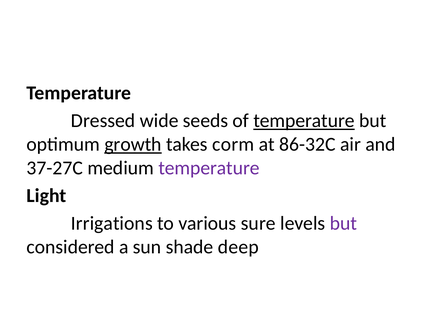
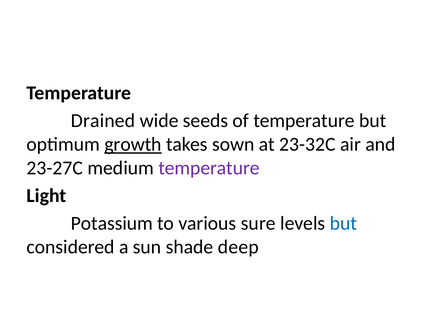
Dressed: Dressed -> Drained (103, 121)
temperature underline: present -> none (304, 121)
corm: corm -> sown (233, 144)
86-32C: 86-32C -> 23-32C (308, 144)
37-27C: 37-27C -> 23-27C (55, 168)
Irrigations: Irrigations -> Potassium (112, 223)
but colour: purple -> blue (343, 223)
